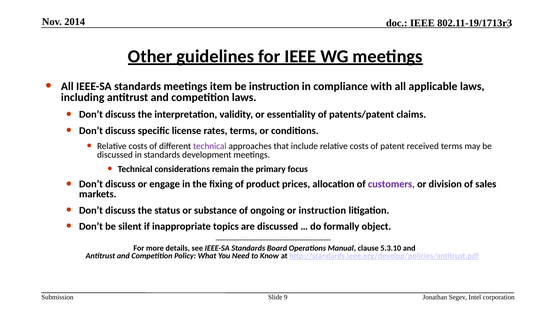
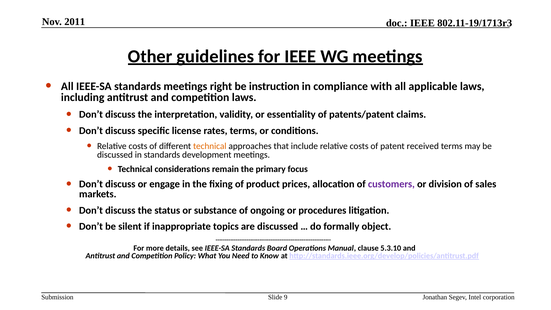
2014: 2014 -> 2011 (75, 22)
item: item -> right (221, 86)
technical colour: purple -> orange (210, 146)
or instruction: instruction -> procedures (322, 210)
